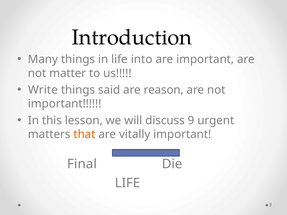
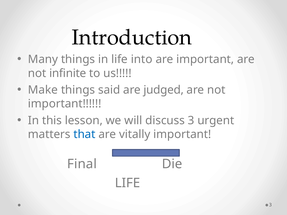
matter: matter -> infinite (68, 73)
Write: Write -> Make (43, 90)
reason: reason -> judged (164, 90)
discuss 9: 9 -> 3 (191, 121)
that colour: orange -> blue (84, 135)
